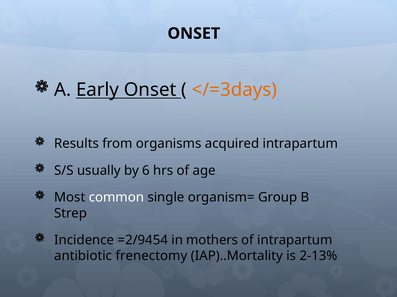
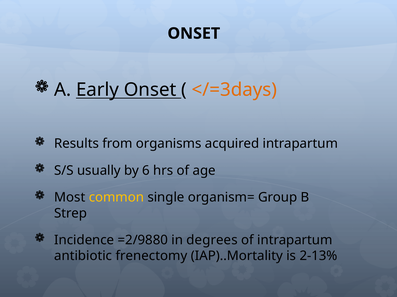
common colour: white -> yellow (116, 198)
=2/9454: =2/9454 -> =2/9880 (143, 241)
mothers: mothers -> degrees (212, 241)
